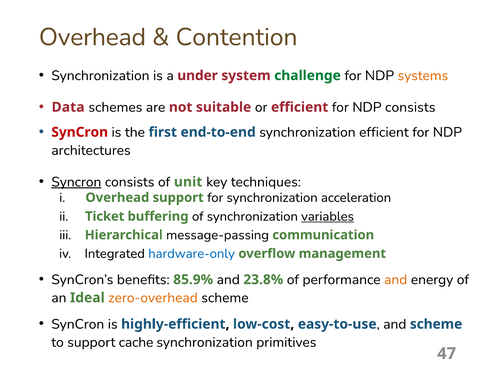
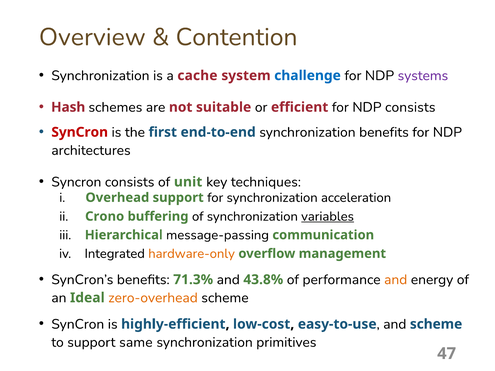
Overhead: Overhead -> Overview (92, 37)
under: under -> cache (197, 76)
challenge colour: green -> blue (308, 76)
systems colour: orange -> purple (423, 76)
Data: Data -> Hash (68, 107)
synchronization efficient: efficient -> benefits (384, 132)
Syncron underline: present -> none (76, 182)
Ticket: Ticket -> Crono (105, 217)
hardware-only colour: blue -> orange (192, 254)
85.9%: 85.9% -> 71.3% (193, 280)
23.8%: 23.8% -> 43.8% (263, 280)
cache: cache -> same (136, 342)
